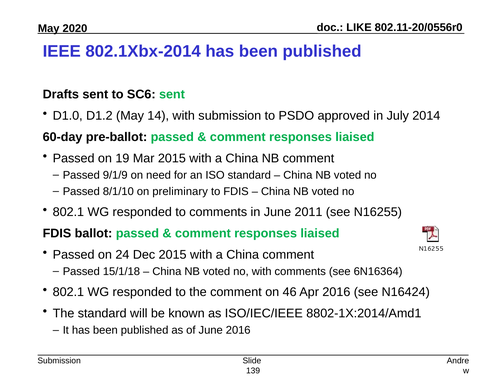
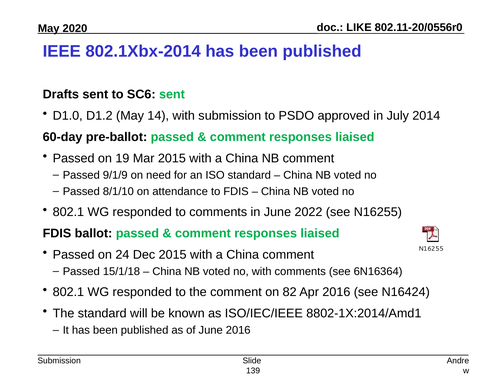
preliminary: preliminary -> attendance (180, 192)
2011: 2011 -> 2022 (308, 212)
46: 46 -> 82 (290, 293)
